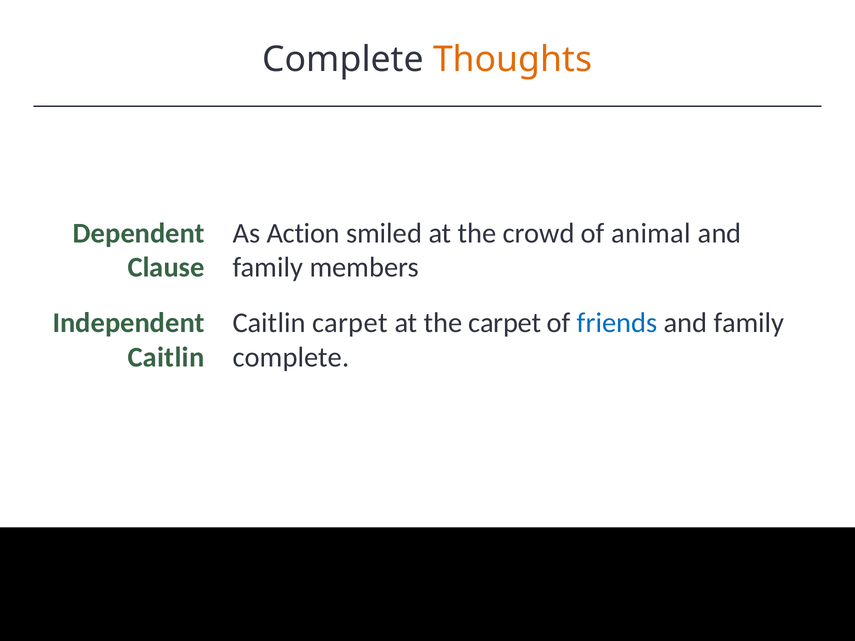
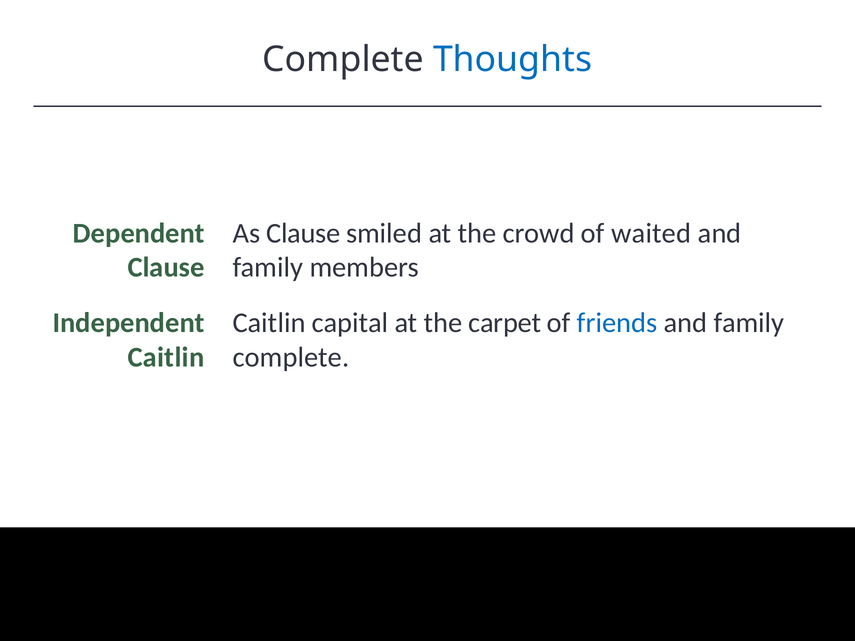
Thoughts colour: orange -> blue (513, 60)
As Action: Action -> Clause (303, 233)
animal: animal -> waited (651, 233)
Caitlin carpet: carpet -> capital (350, 323)
